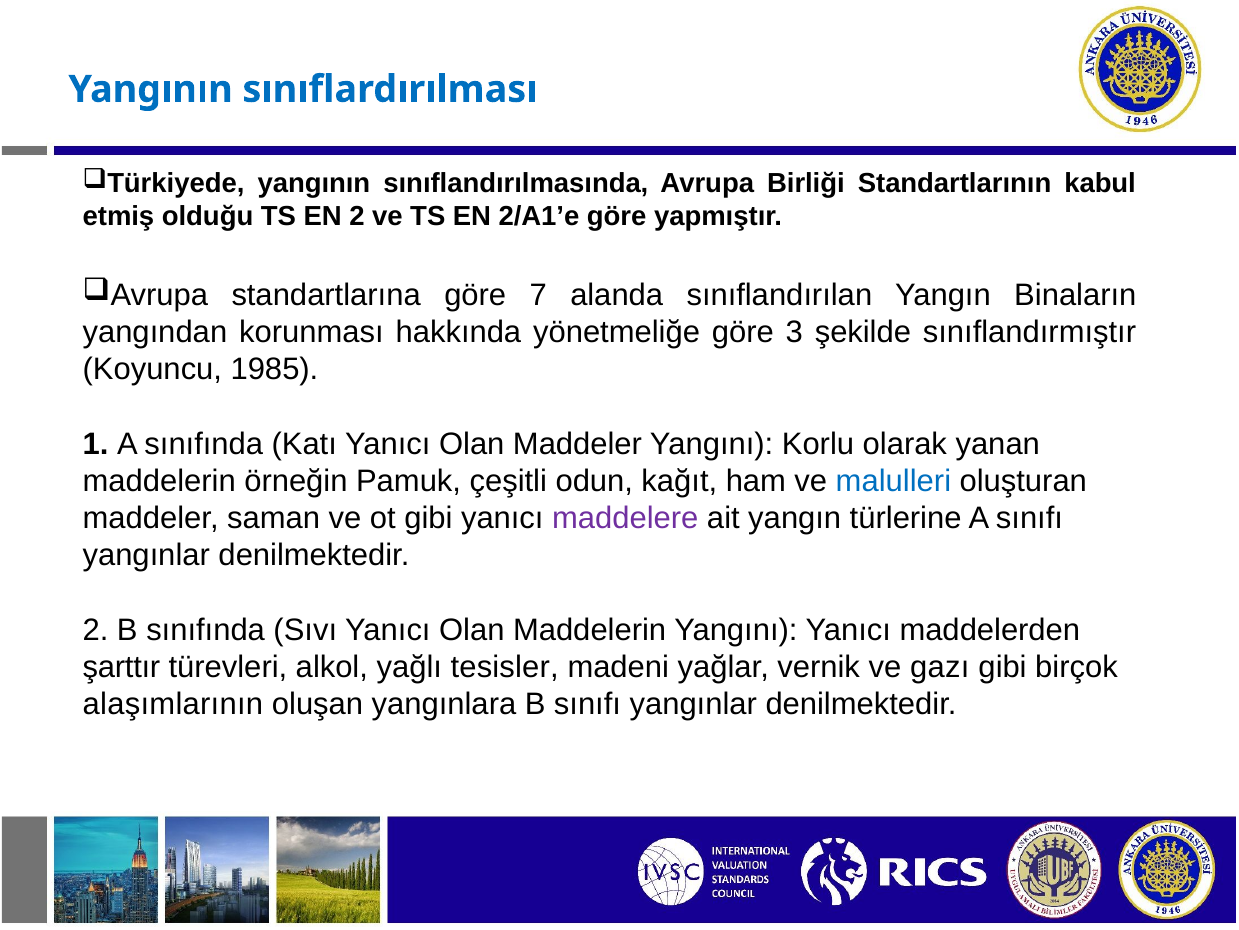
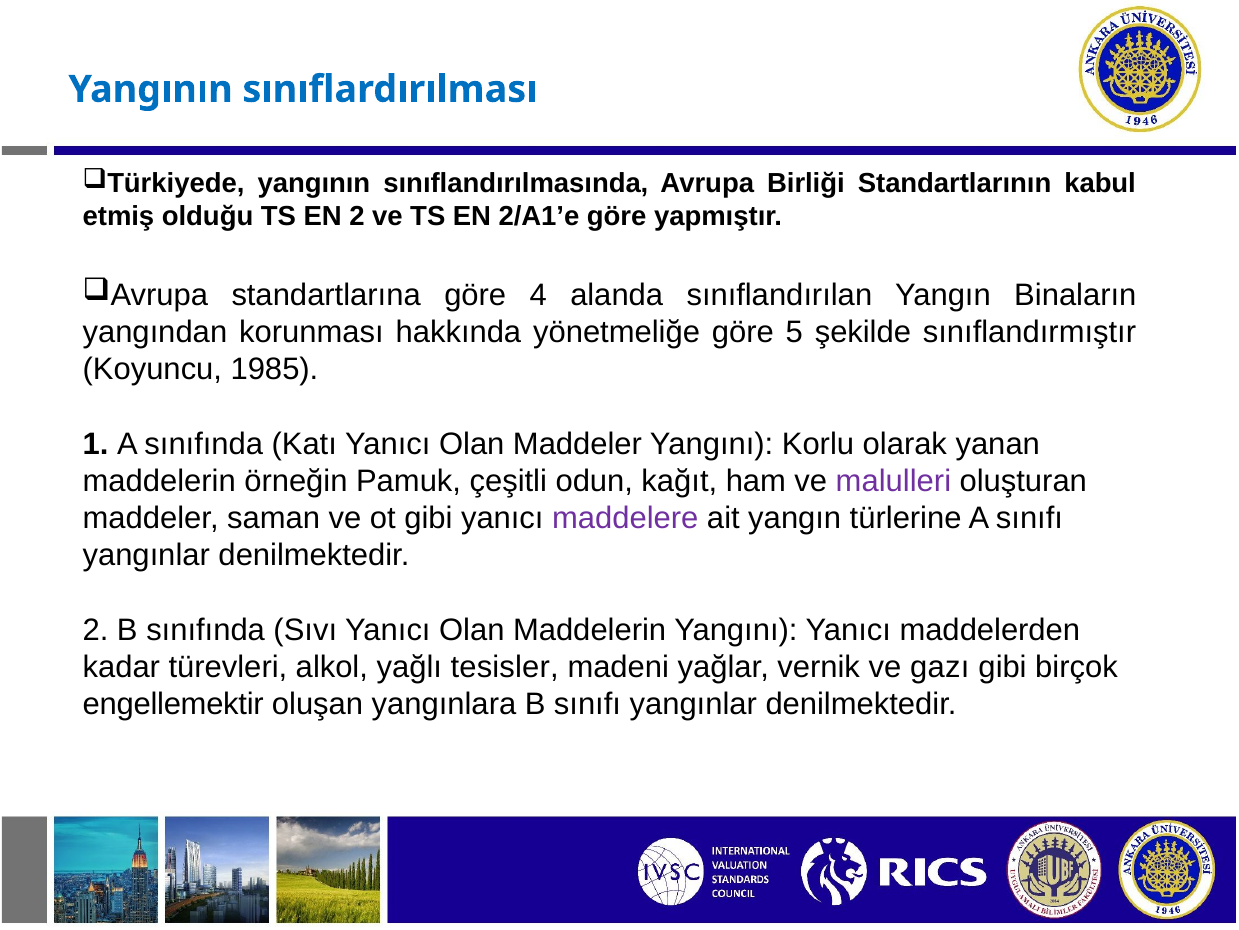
7: 7 -> 4 (538, 295)
3: 3 -> 5 (794, 332)
malulleri colour: blue -> purple (893, 481)
şarttır: şarttır -> kadar (121, 667)
alaşımlarının: alaşımlarının -> engellemektir (173, 704)
